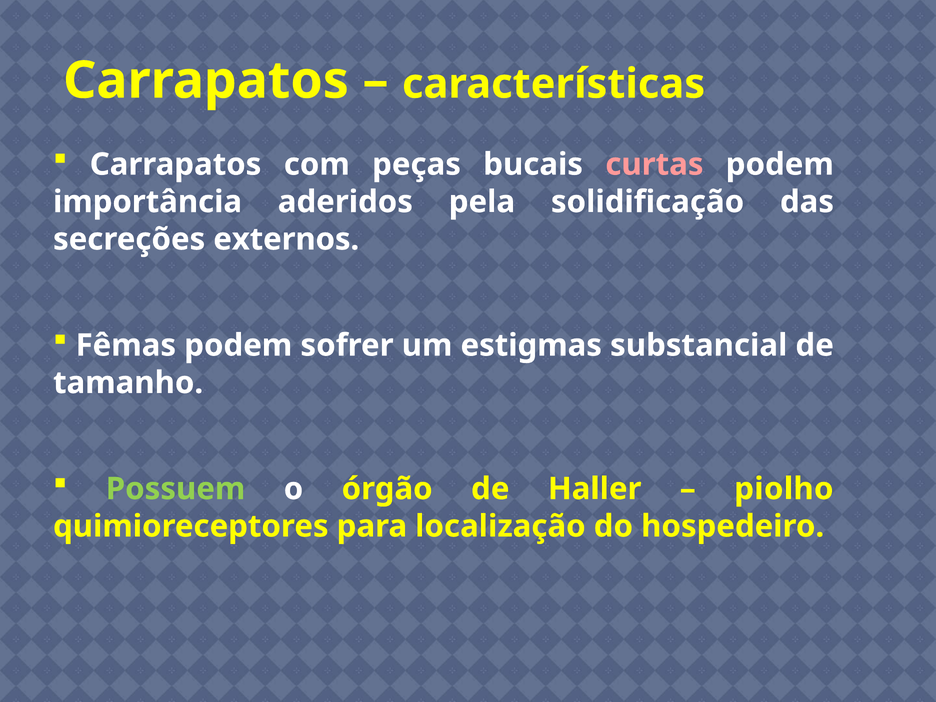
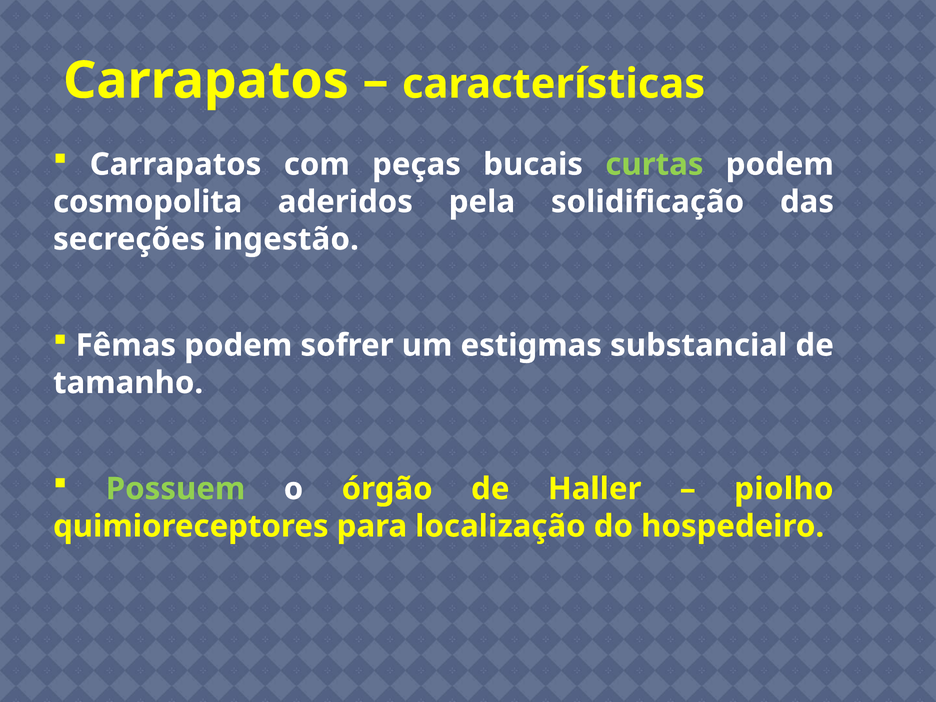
curtas colour: pink -> light green (654, 164)
importância: importância -> cosmopolita (148, 202)
externos: externos -> ingestão (286, 239)
